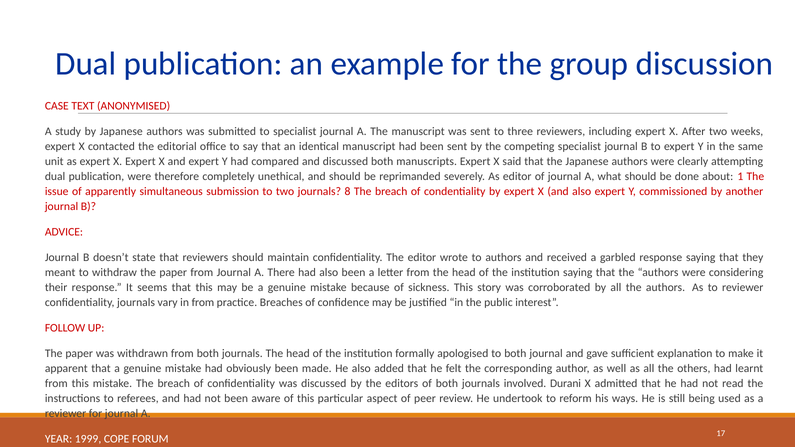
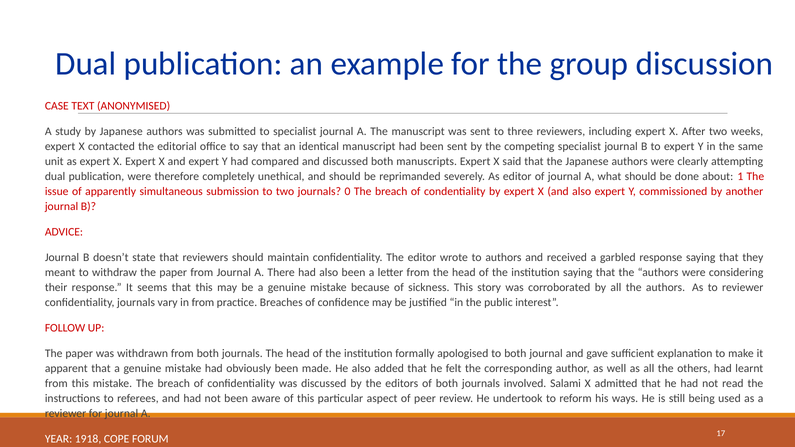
8: 8 -> 0 (347, 192)
Durani: Durani -> Salami (566, 383)
1999: 1999 -> 1918 (88, 439)
